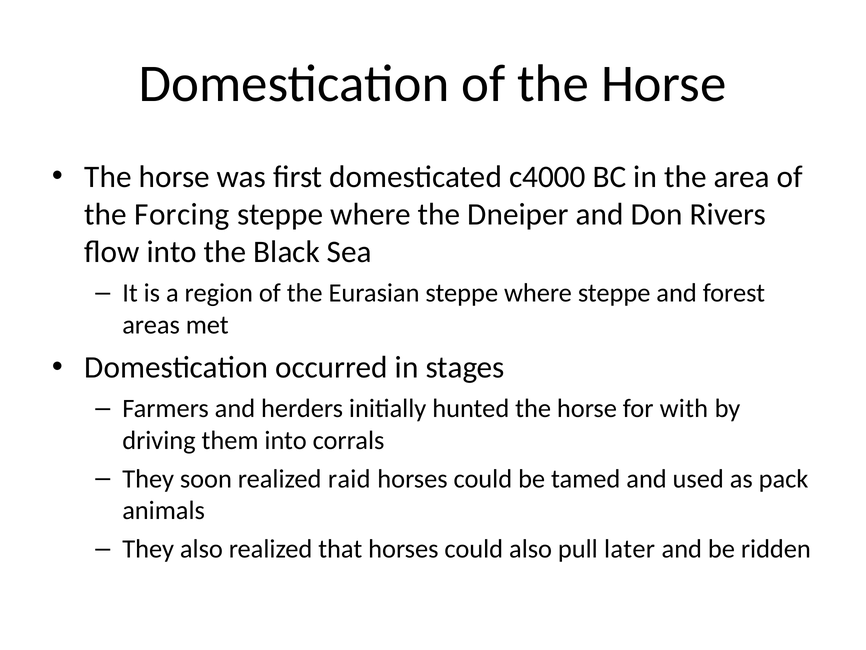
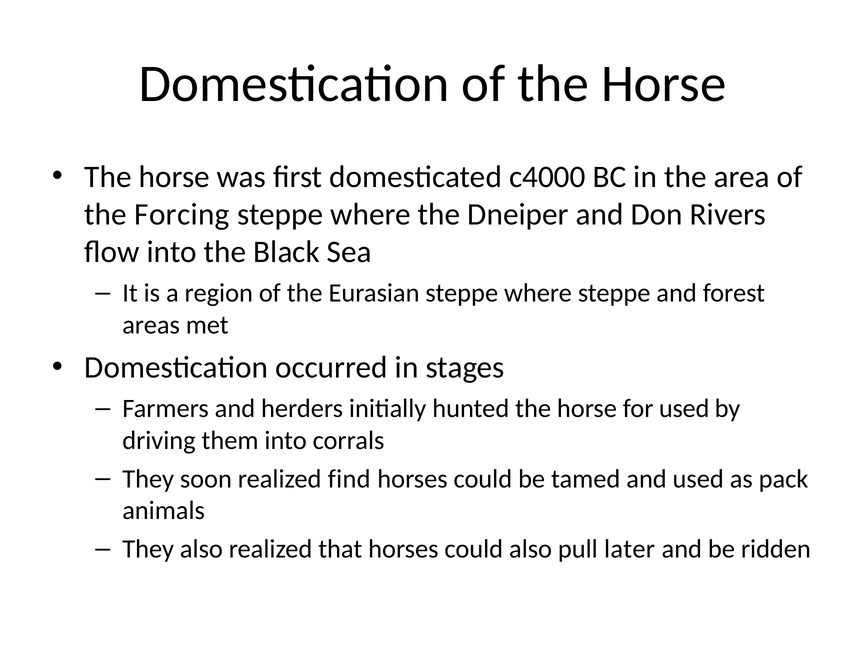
for with: with -> used (684, 408)
raid: raid -> find (349, 479)
